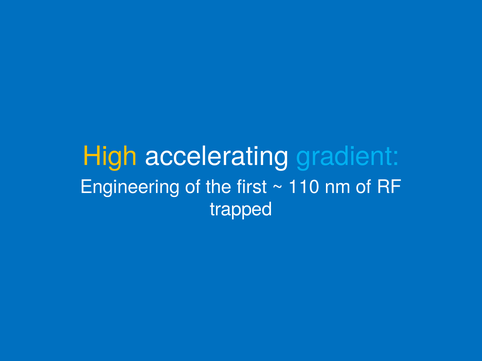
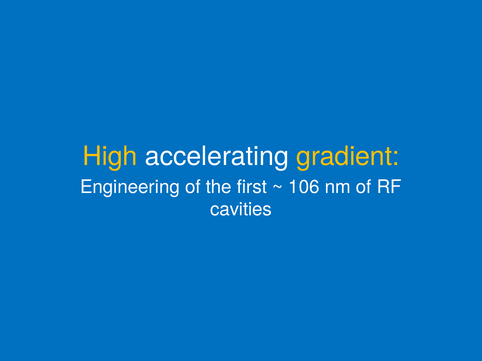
gradient colour: light blue -> yellow (348, 157)
110: 110 -> 106 (304, 187)
trapped: trapped -> cavities (241, 210)
